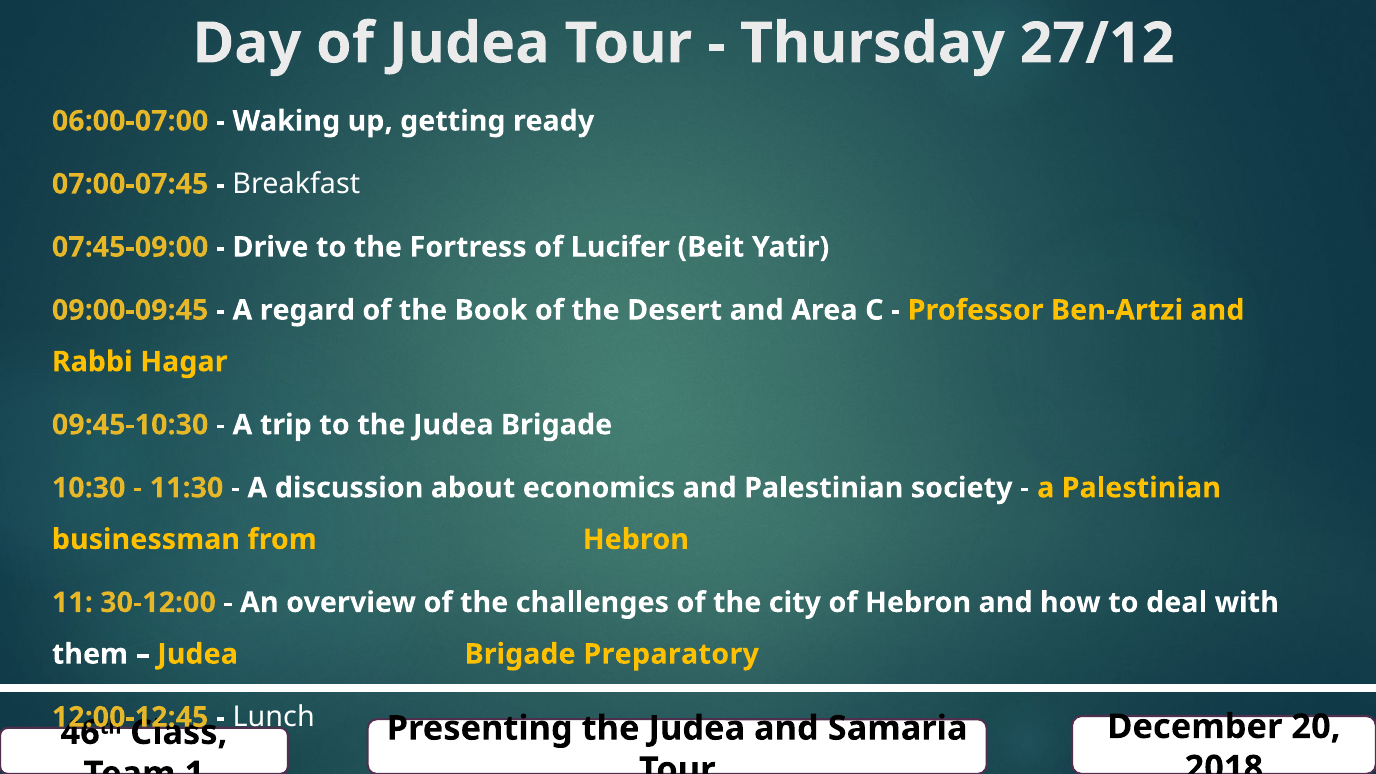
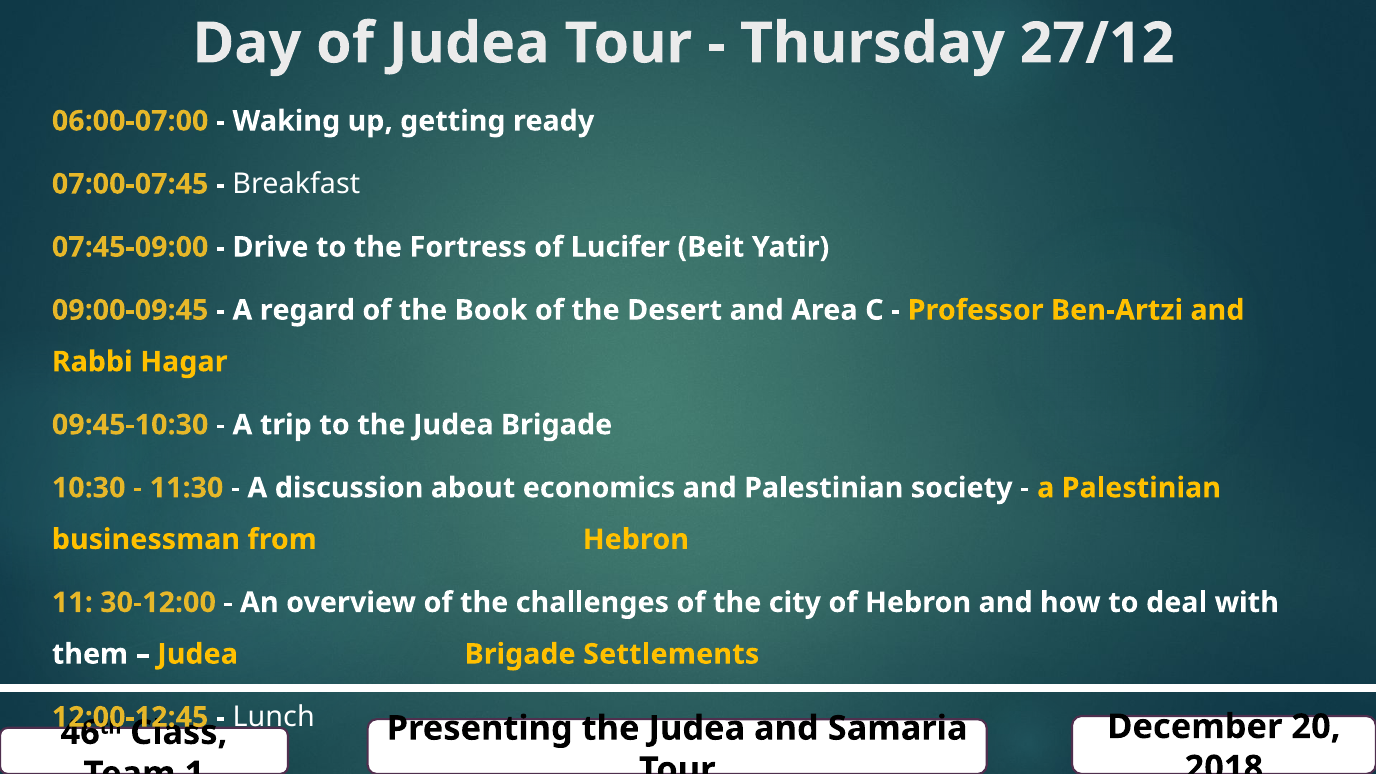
Preparatory: Preparatory -> Settlements (671, 654)
